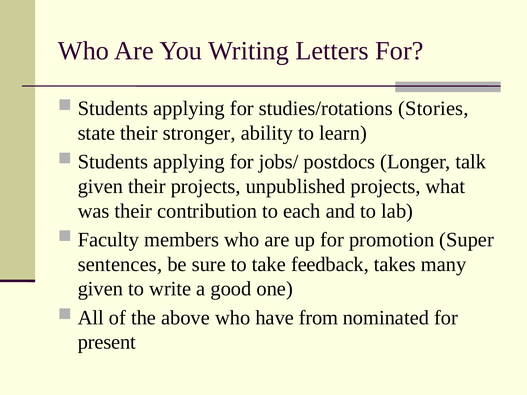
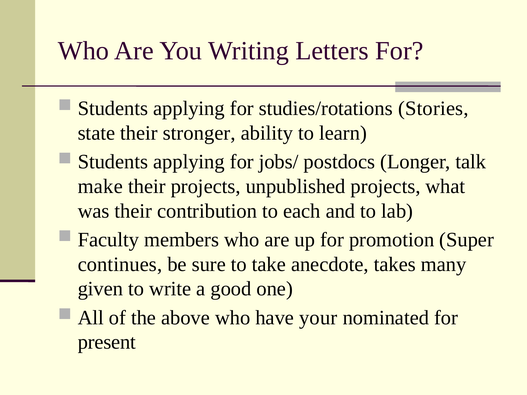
given: given -> make (100, 187)
sentences: sentences -> continues (120, 264)
feedback: feedback -> anecdote (330, 264)
from: from -> your (318, 318)
